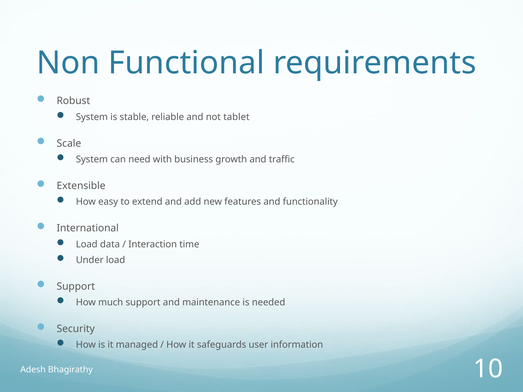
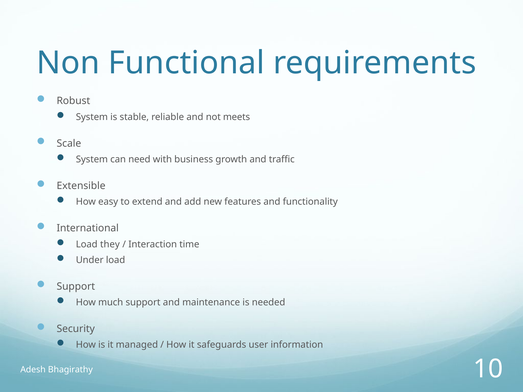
tablet: tablet -> meets (237, 117)
data: data -> they (110, 244)
